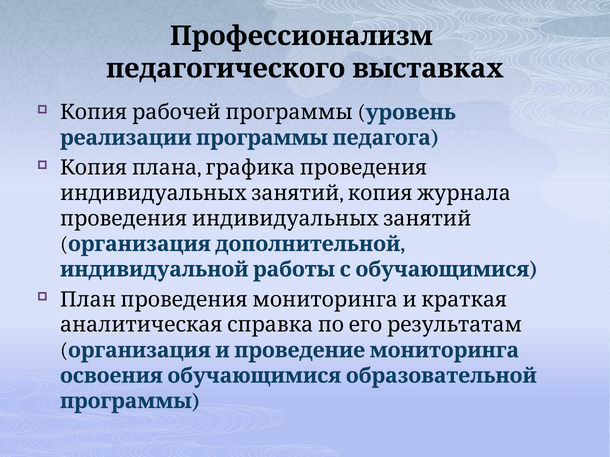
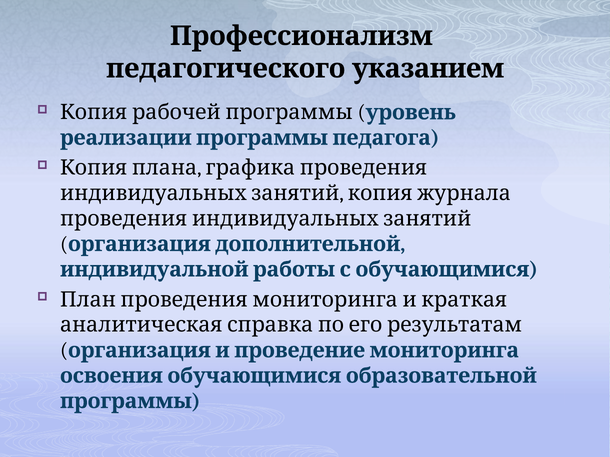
выставках: выставках -> указанием (428, 69)
